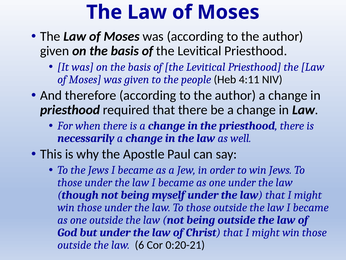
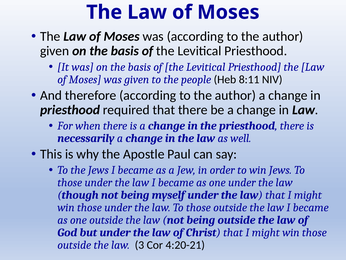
4:11: 4:11 -> 8:11 (249, 79)
6: 6 -> 3 (139, 245)
0:20-21: 0:20-21 -> 4:20-21 (185, 245)
